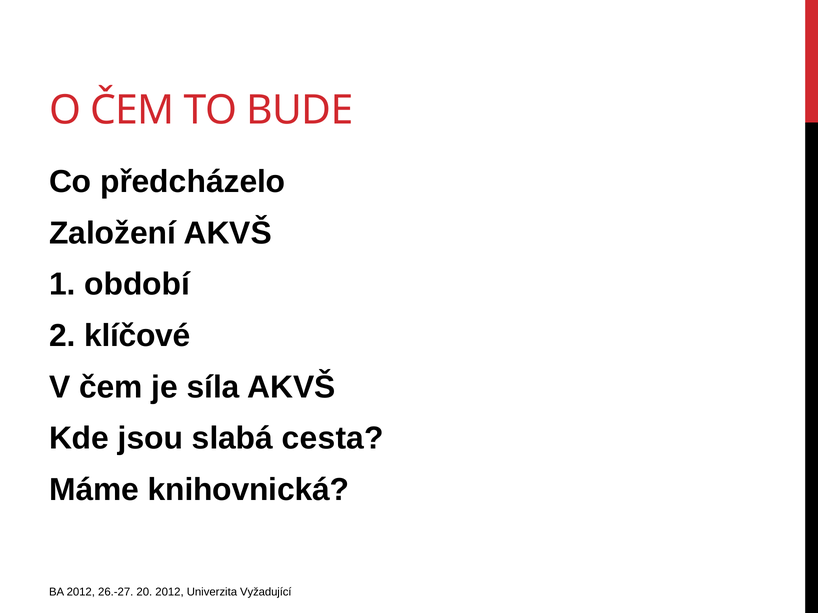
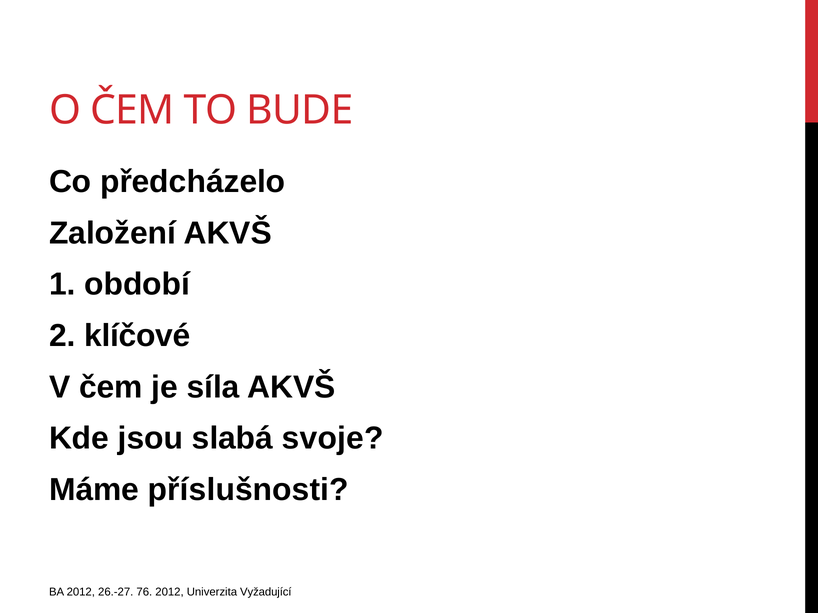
cesta: cesta -> svoje (333, 439)
knihovnická: knihovnická -> příslušnosti (248, 490)
20: 20 -> 76 (144, 593)
